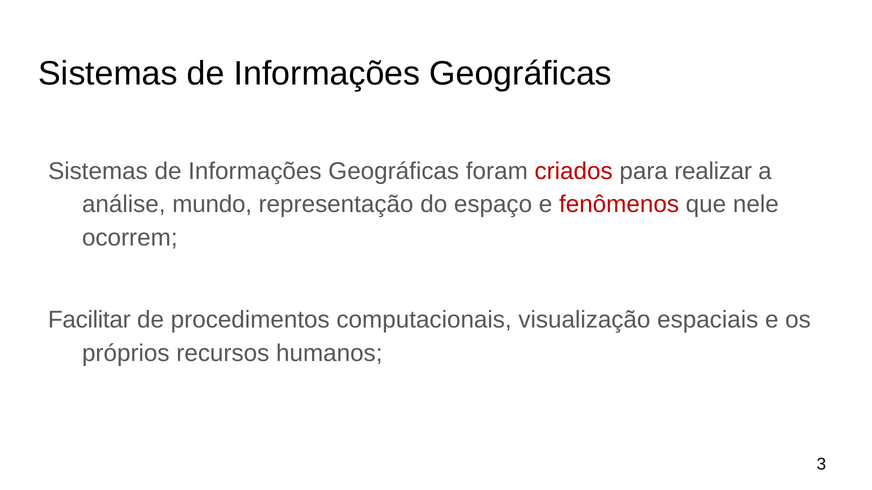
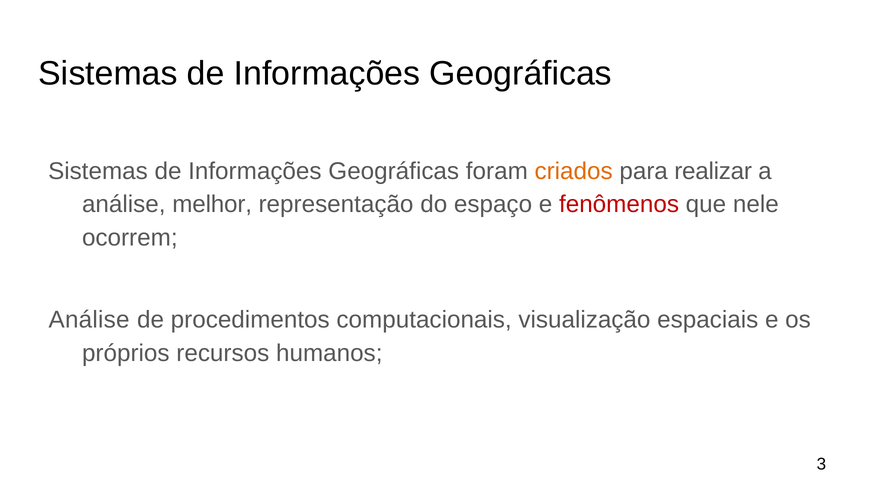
criados colour: red -> orange (574, 171)
mundo: mundo -> melhor (212, 205)
Facilitar: Facilitar -> Análise (89, 320)
